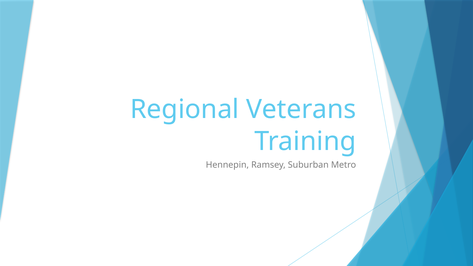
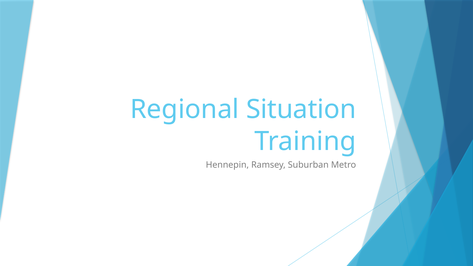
Veterans: Veterans -> Situation (301, 109)
